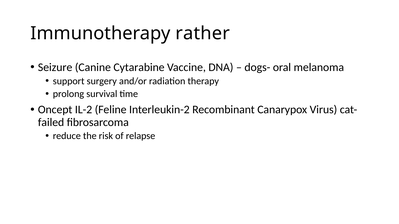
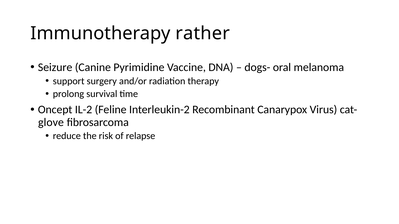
Cytarabine: Cytarabine -> Pyrimidine (139, 67)
failed: failed -> glove (51, 122)
